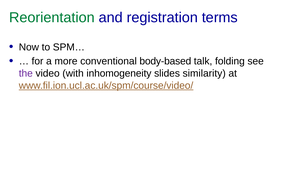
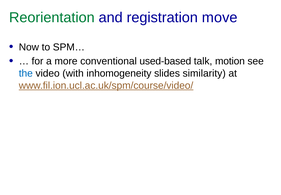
terms: terms -> move (220, 17)
body-based: body-based -> used-based (165, 61)
folding: folding -> motion (230, 61)
the colour: purple -> blue (26, 73)
